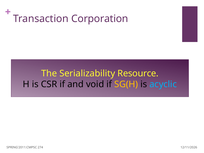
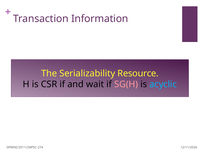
Corporation: Corporation -> Information (100, 19)
void: void -> wait (95, 84)
SG(H colour: yellow -> pink (126, 84)
